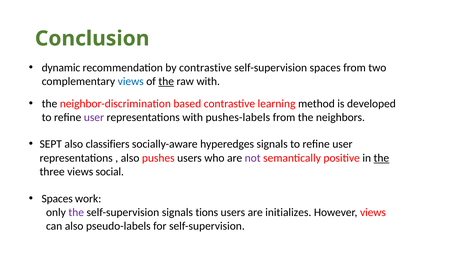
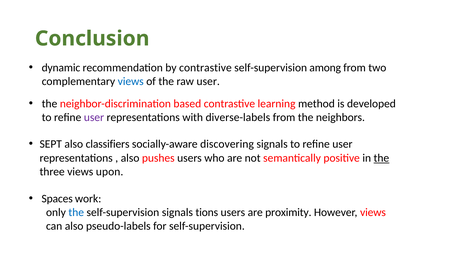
self-supervision spaces: spaces -> among (325, 68)
the underline: present -> none (166, 81)
raw with: with -> user (208, 81)
pushes-labels: pushes-labels -> diverse-labels (238, 117)
hyperedges: hyperedges -> discovering (227, 144)
not colour: purple -> black (253, 158)
social: social -> upon (110, 171)
the colour: purple -> blue (76, 212)
initializes: initializes -> proximity (288, 212)
